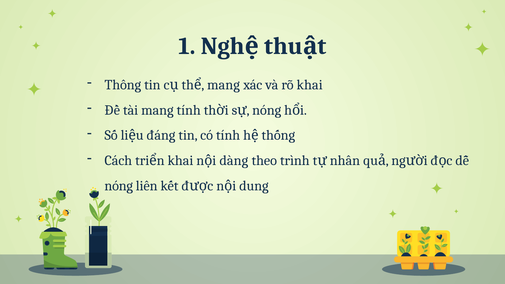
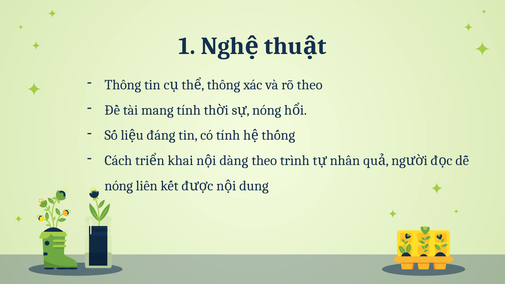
mang: mang -> thông (224, 85)
rõ khai: khai -> theo (310, 85)
